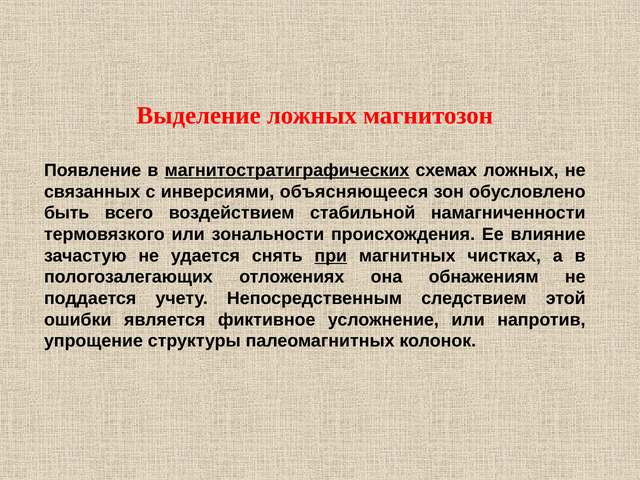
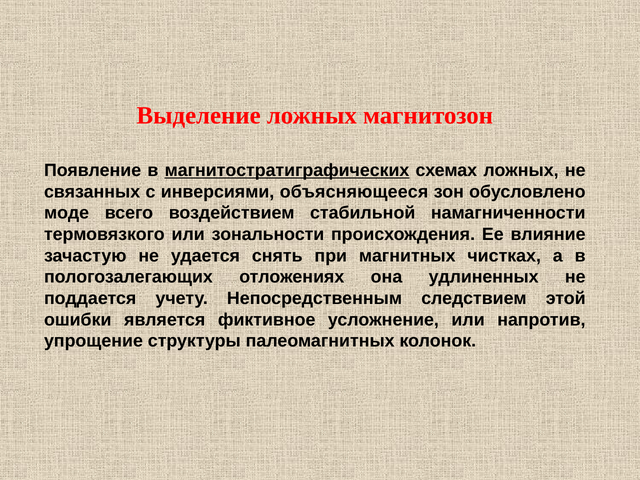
быть: быть -> моде (67, 213)
при underline: present -> none (331, 256)
обнажениям: обнажениям -> удлиненных (484, 277)
